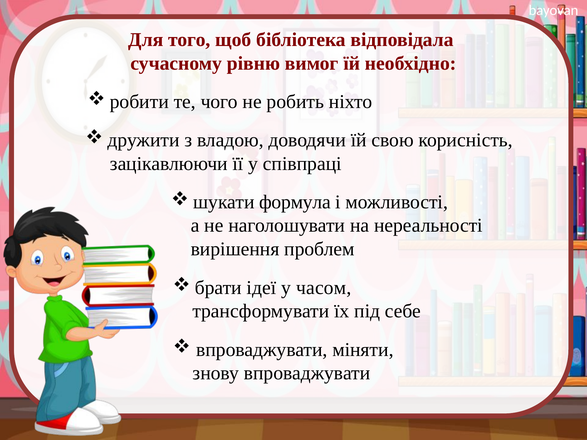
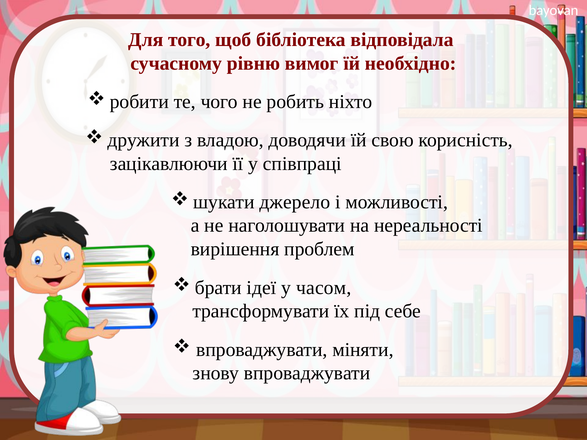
формула: формула -> джерело (295, 202)
